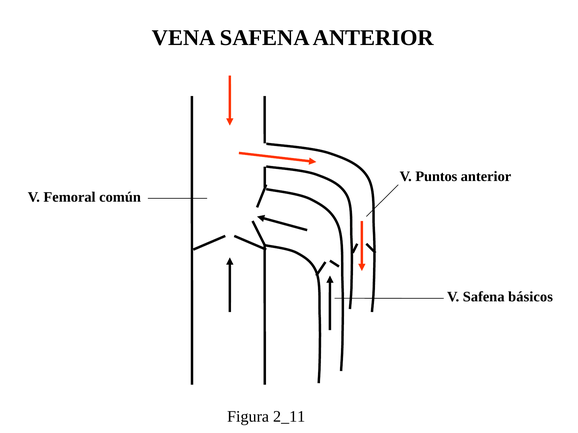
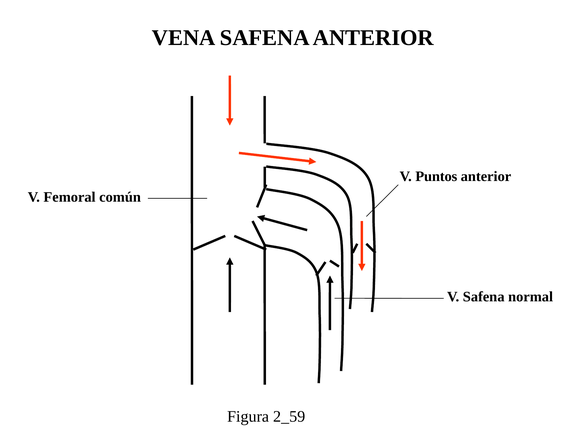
básicos: básicos -> normal (531, 297)
2_11: 2_11 -> 2_59 (289, 417)
